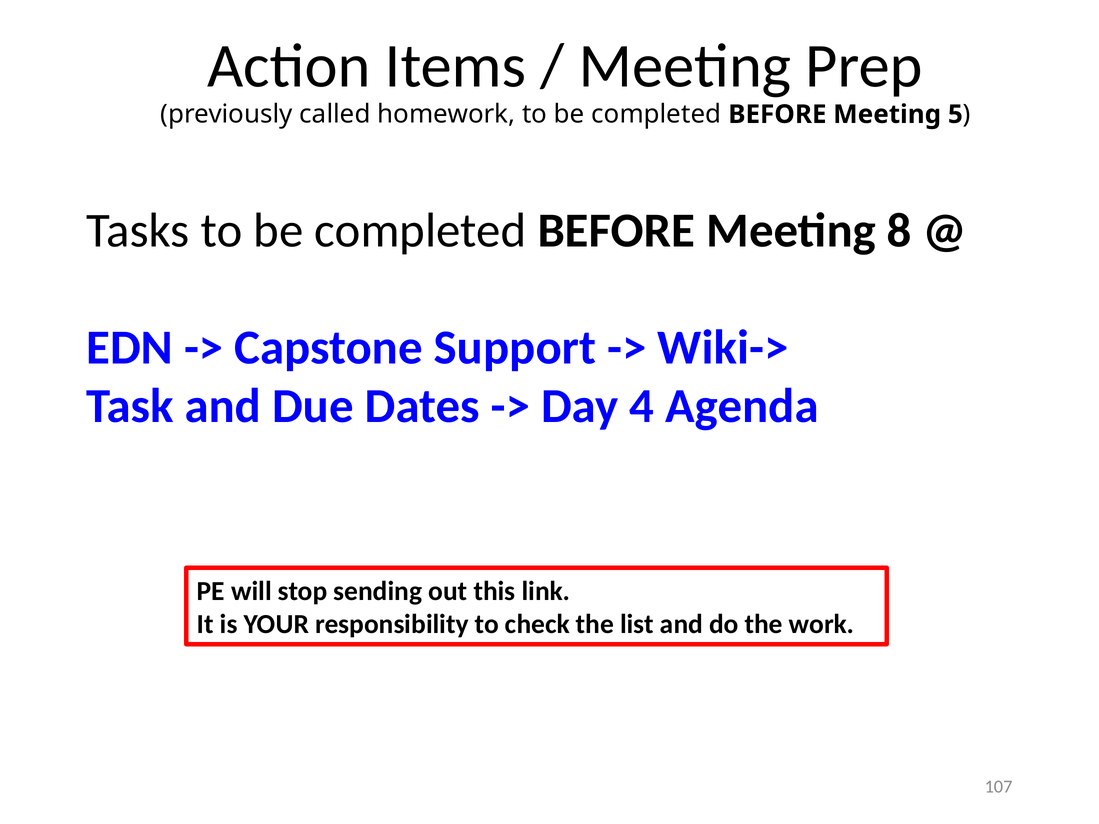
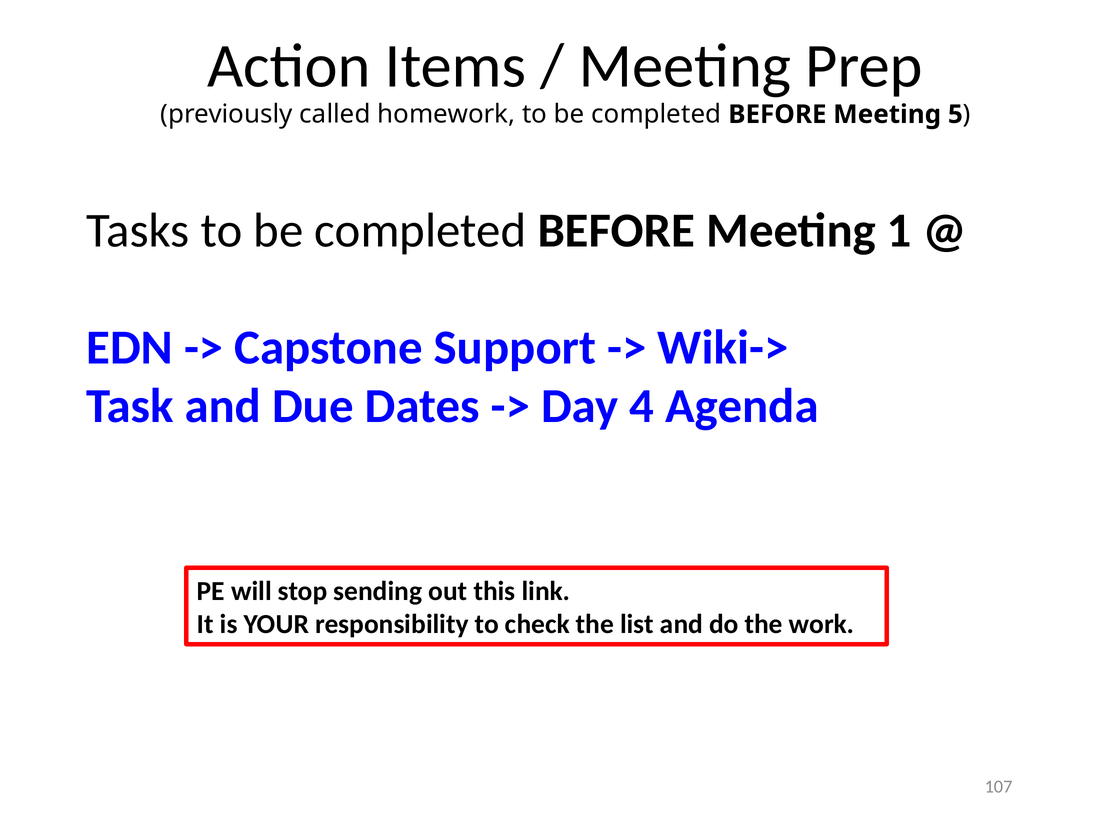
8: 8 -> 1 (899, 230)
